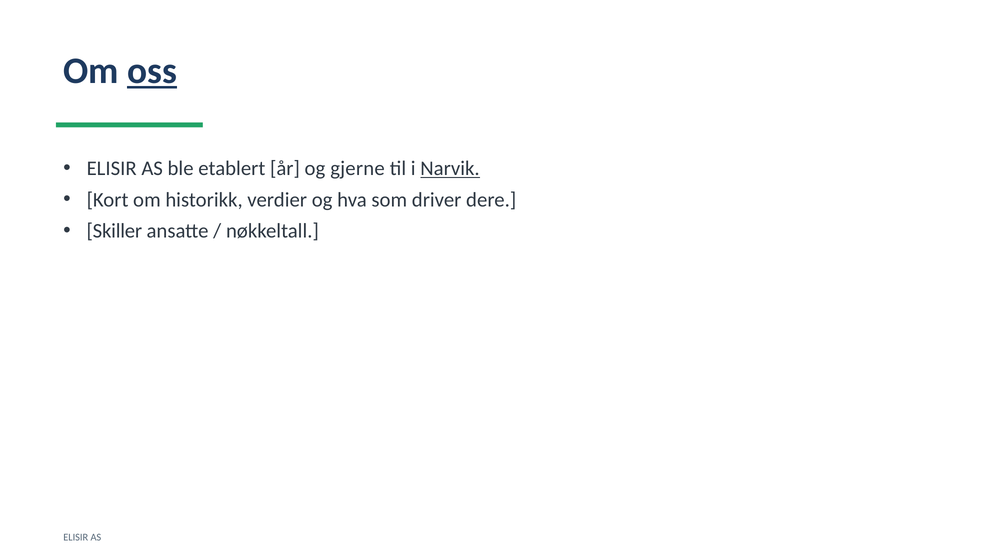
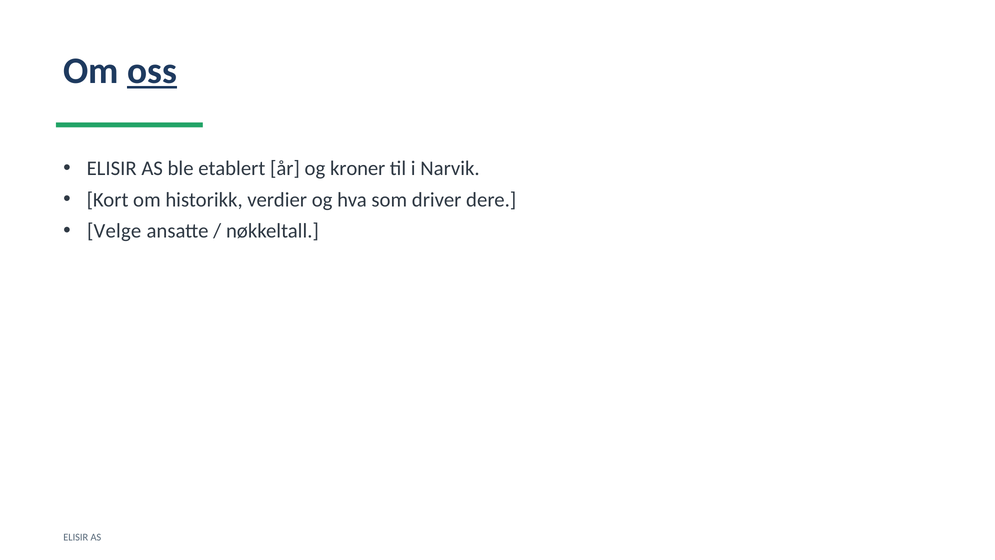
gjerne: gjerne -> kroner (358, 169)
Narvik underline: present -> none (450, 169)
Skiller: Skiller -> Velge (114, 231)
